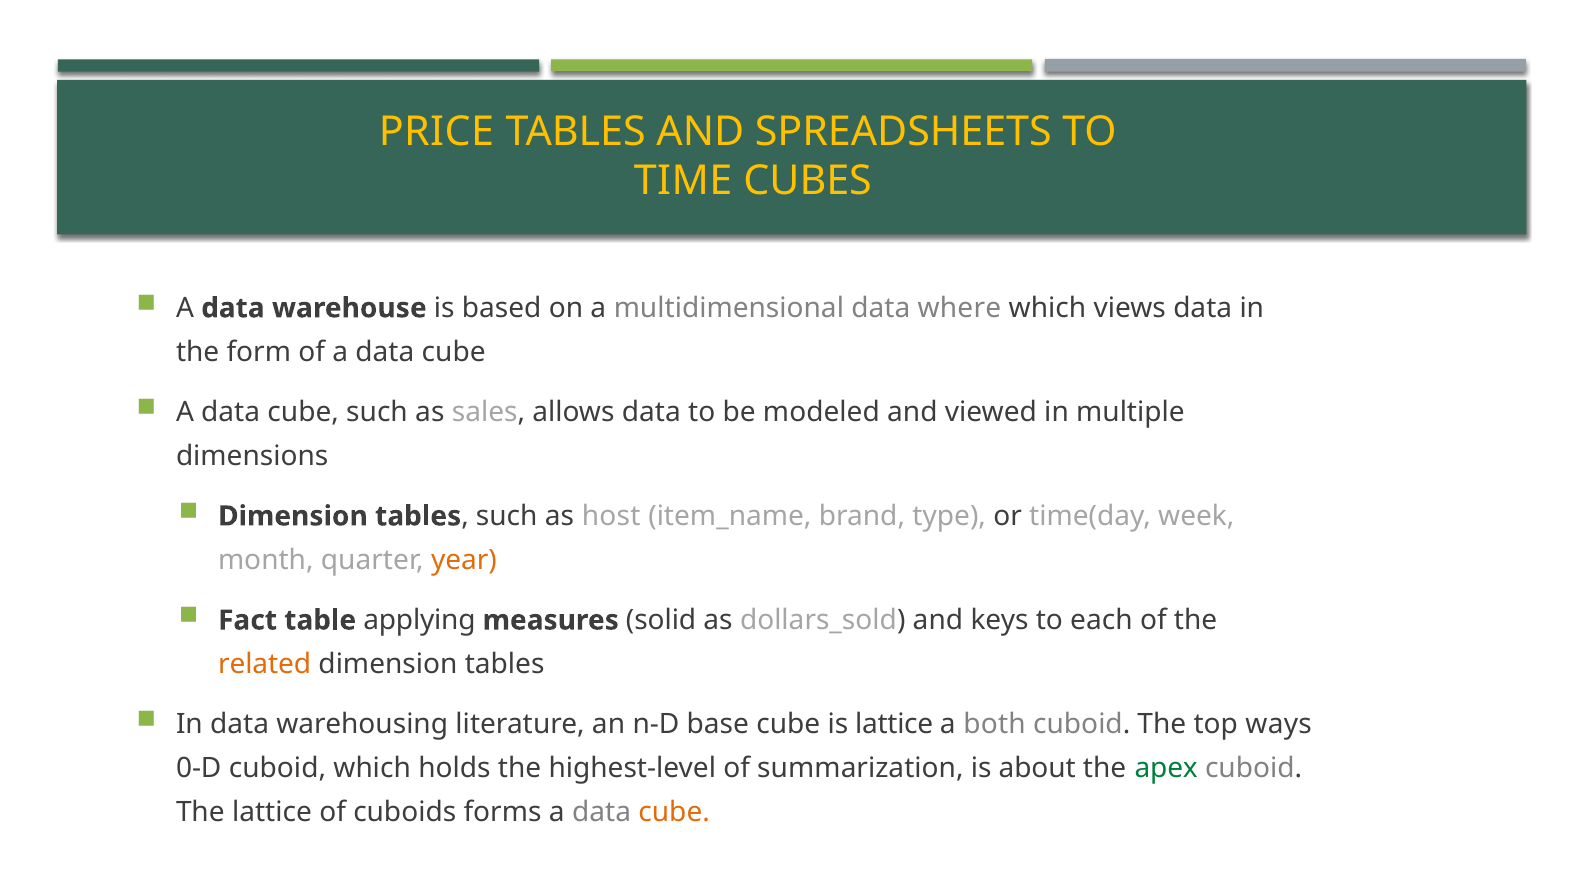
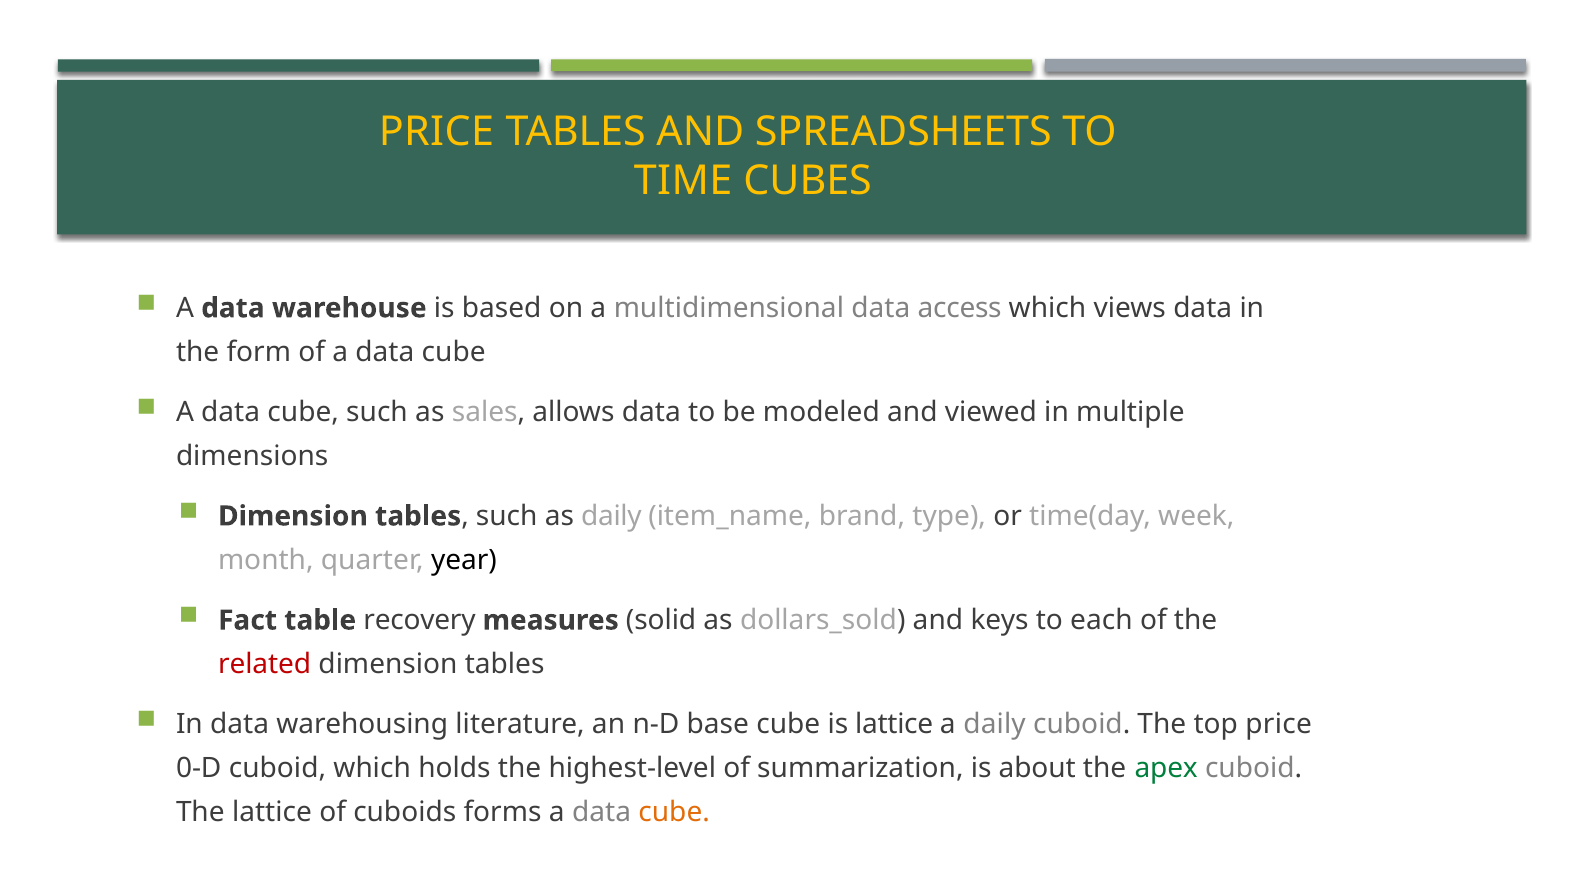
where: where -> access (960, 308)
as host: host -> daily (611, 516)
year colour: orange -> black (464, 560)
applying: applying -> recovery (420, 620)
related colour: orange -> red (265, 664)
a both: both -> daily (995, 724)
top ways: ways -> price (1279, 724)
